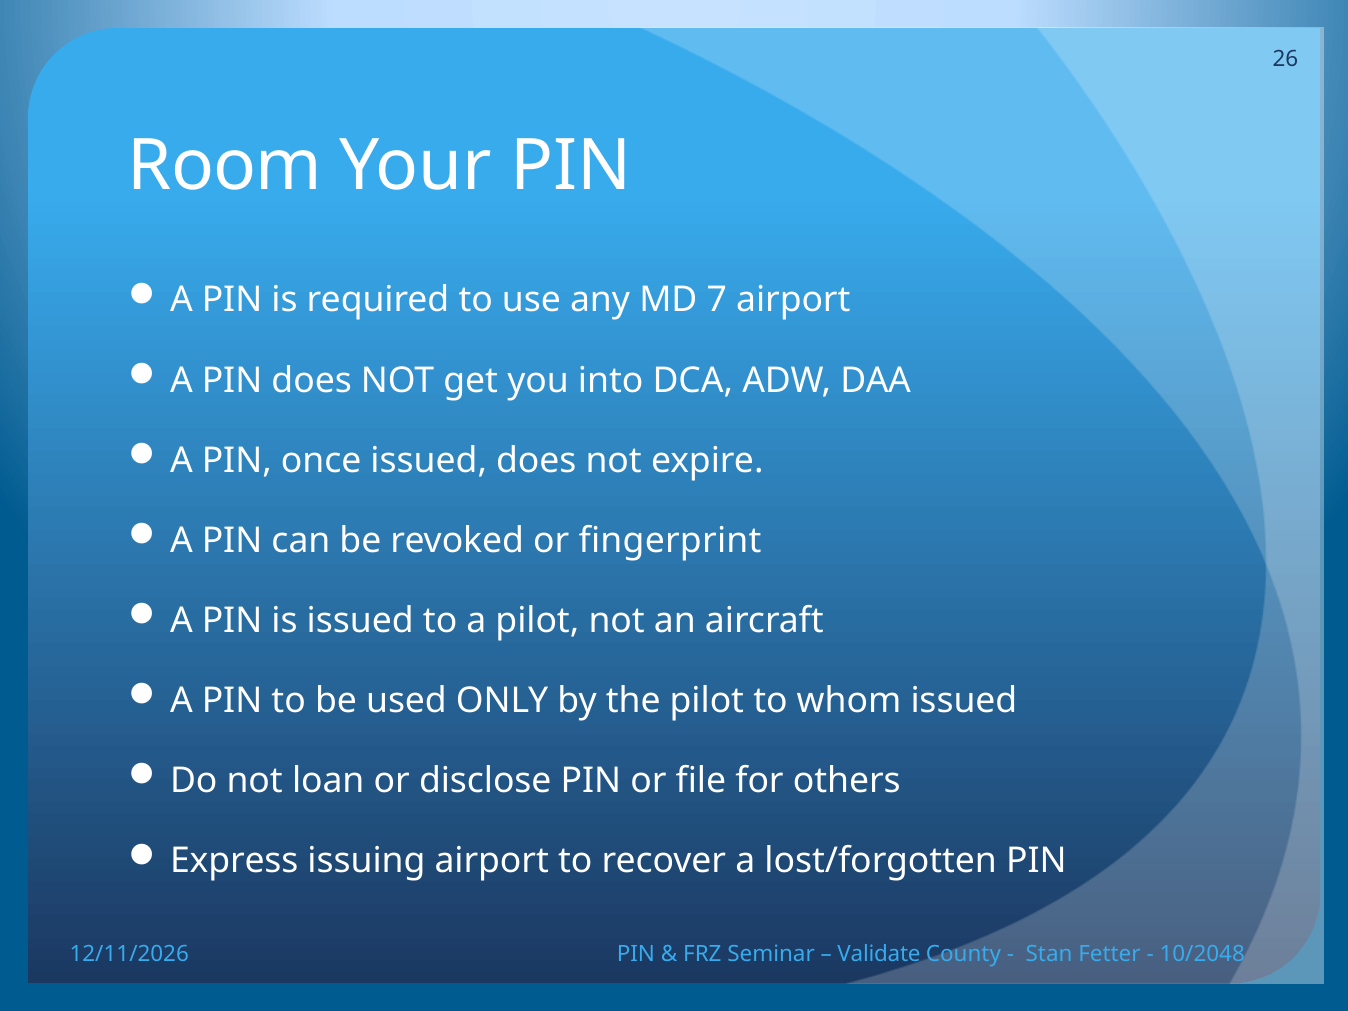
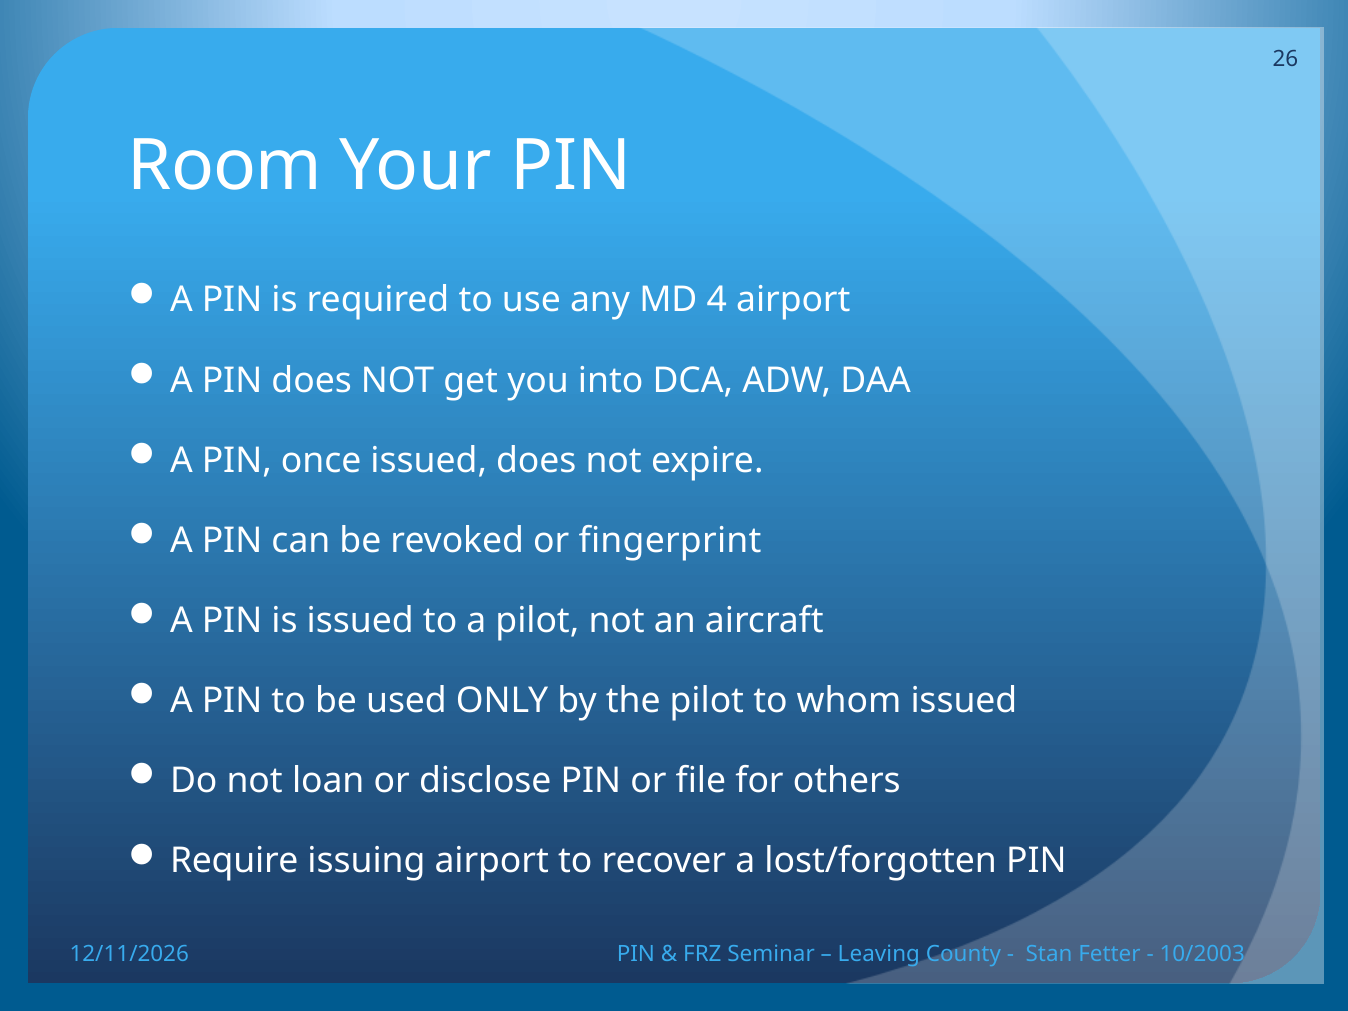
7: 7 -> 4 (717, 300)
Express: Express -> Require (234, 861)
Validate: Validate -> Leaving (879, 954)
10/2048: 10/2048 -> 10/2003 (1202, 954)
